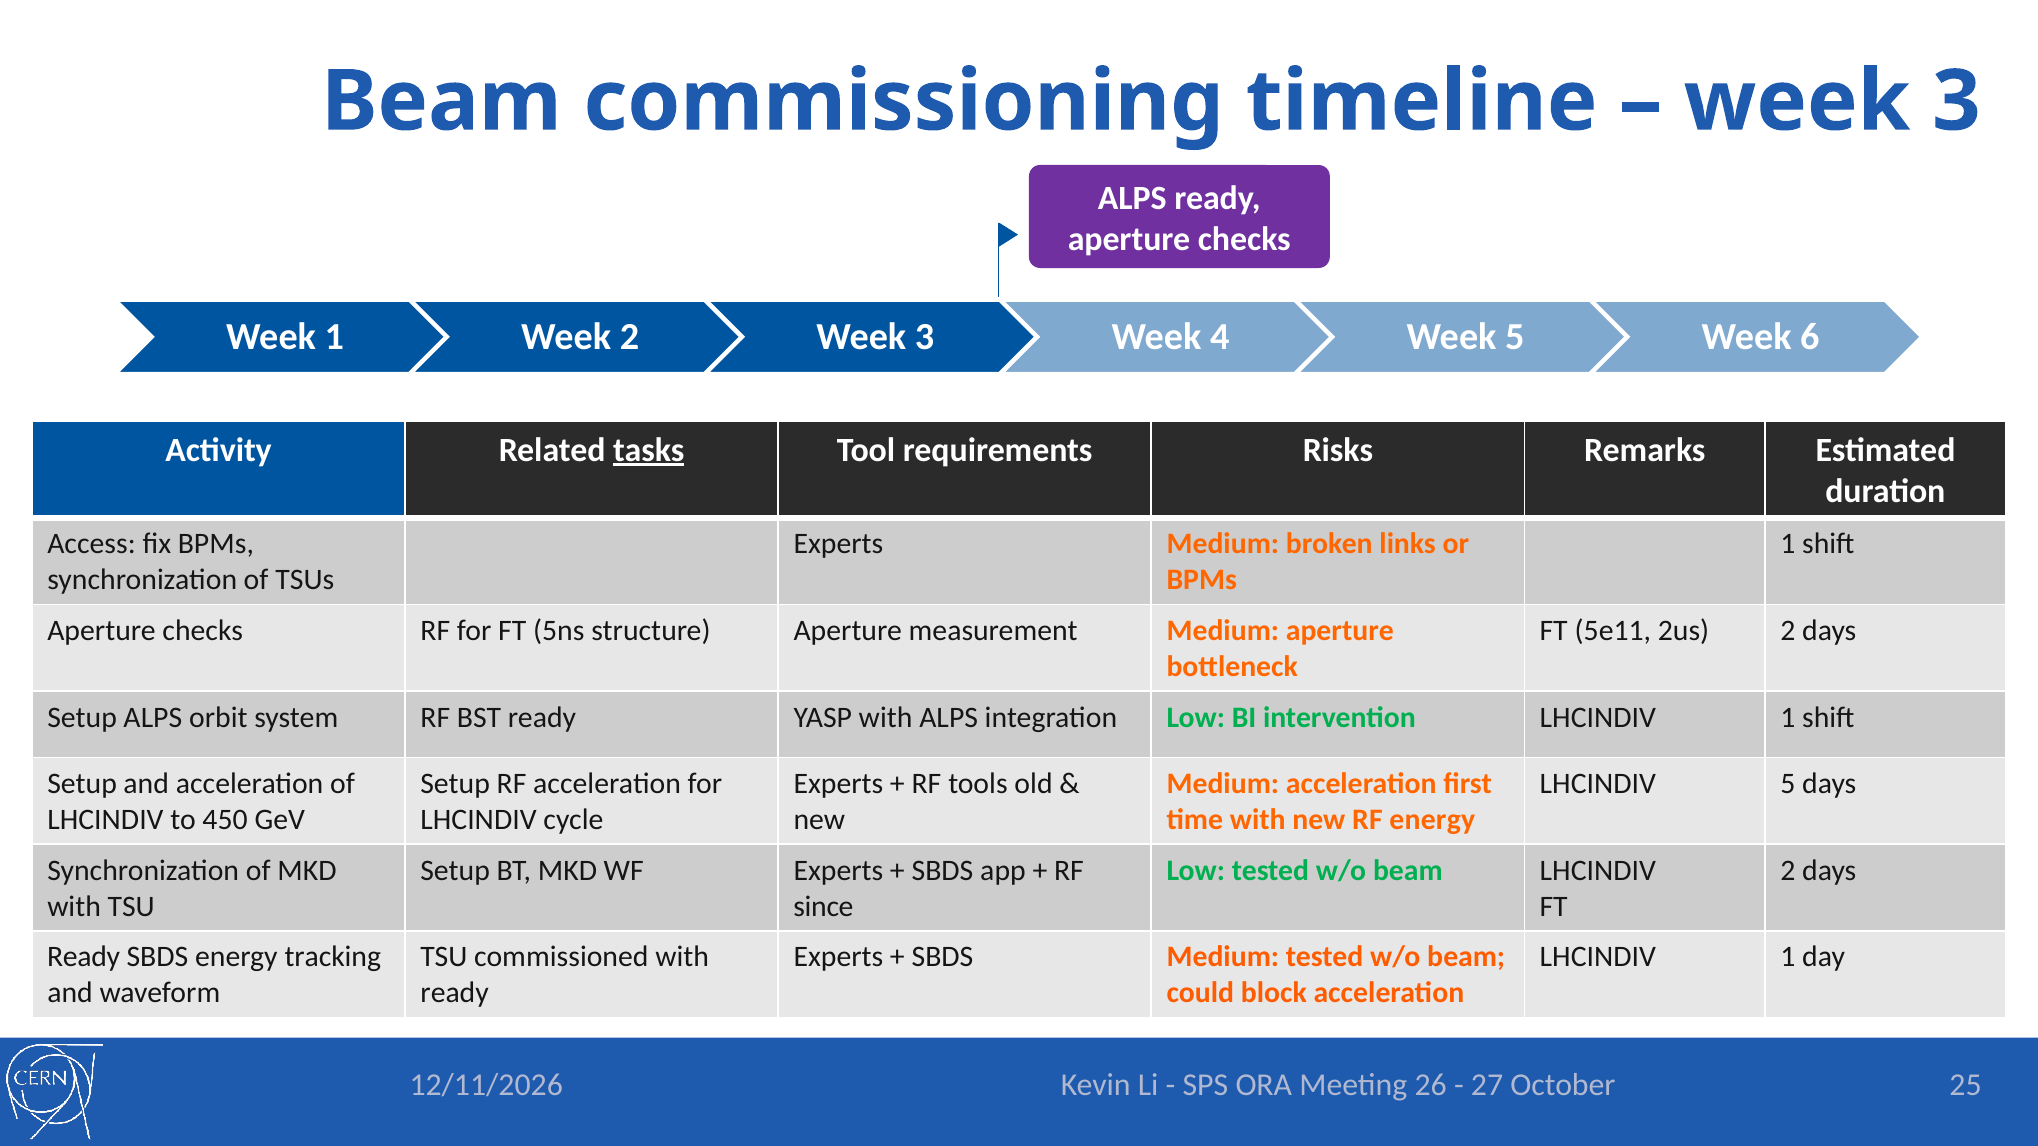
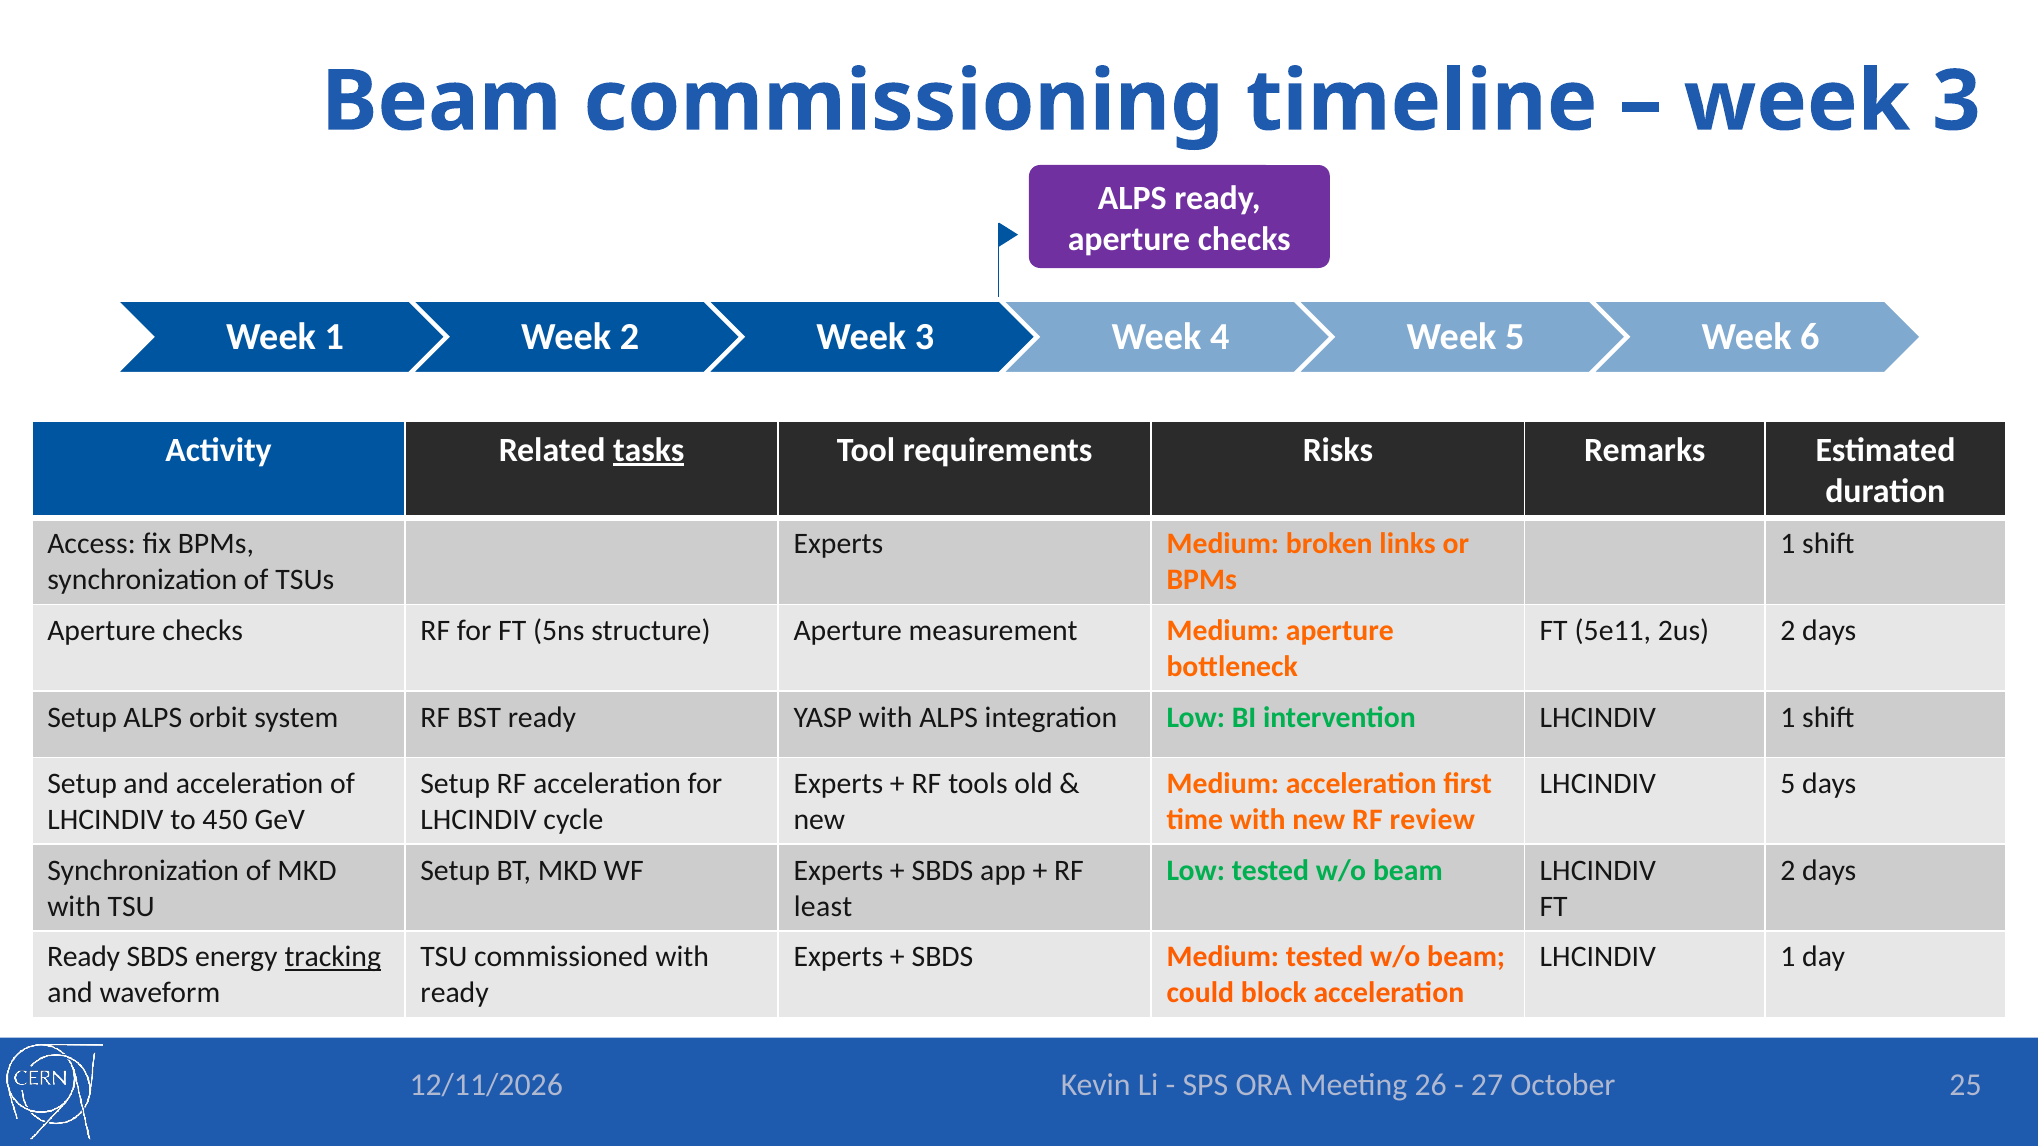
RF energy: energy -> review (1432, 820)
since: since -> least (823, 907)
tracking underline: none -> present (333, 957)
